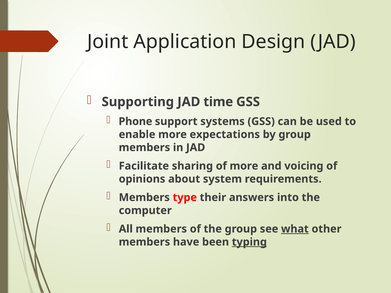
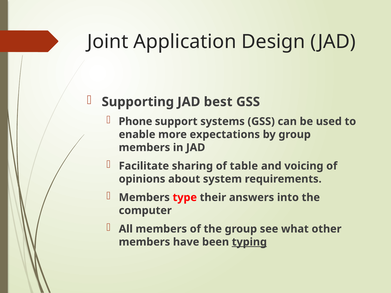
time: time -> best (218, 102)
of more: more -> table (244, 166)
what underline: present -> none (295, 229)
